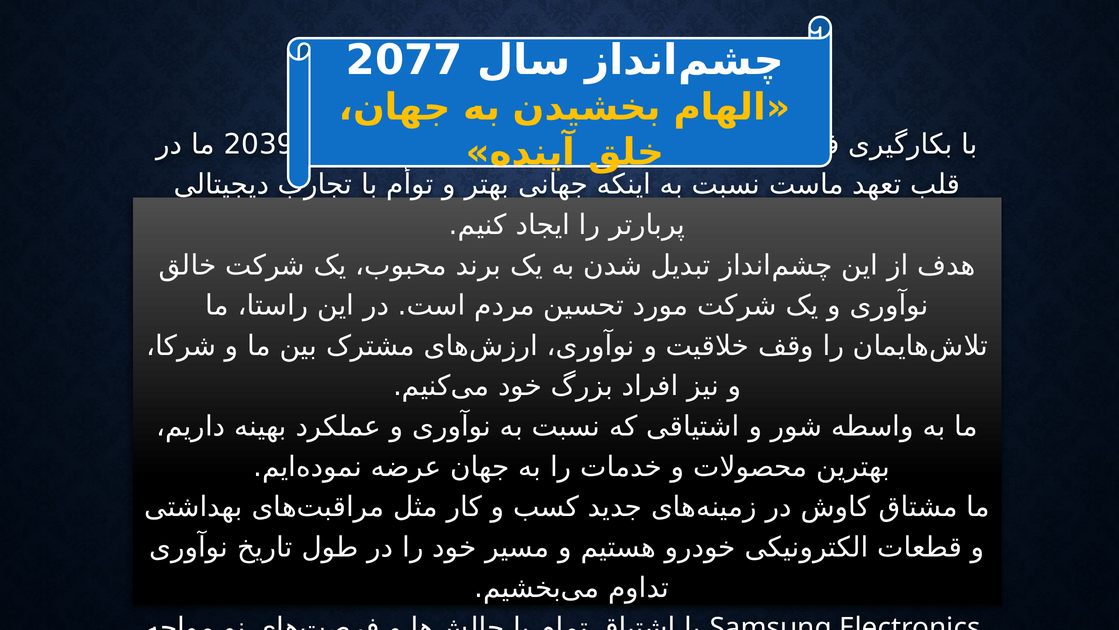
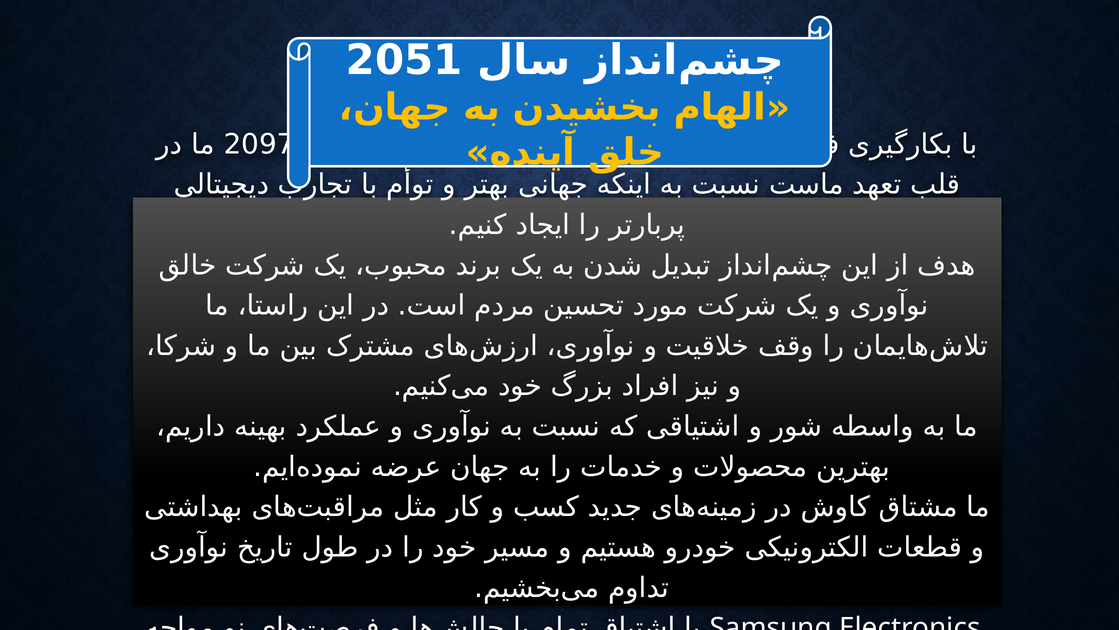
2077: 2077 -> 2051 (404, 60)
2039: 2039 -> 2097 (259, 144)
